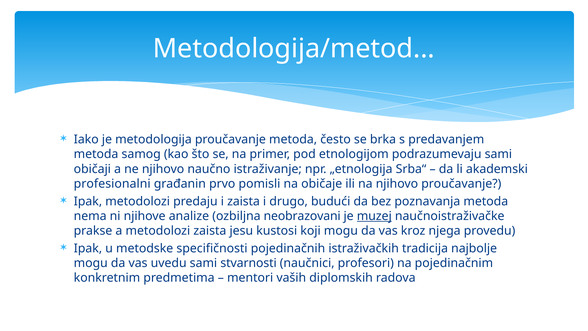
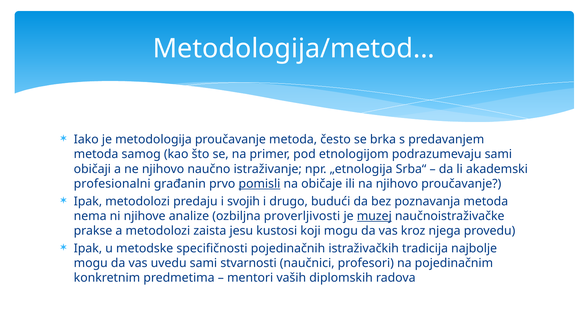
pomisli underline: none -> present (259, 184)
i zaista: zaista -> svojih (244, 201)
neobrazovani: neobrazovani -> proverljivosti (302, 216)
